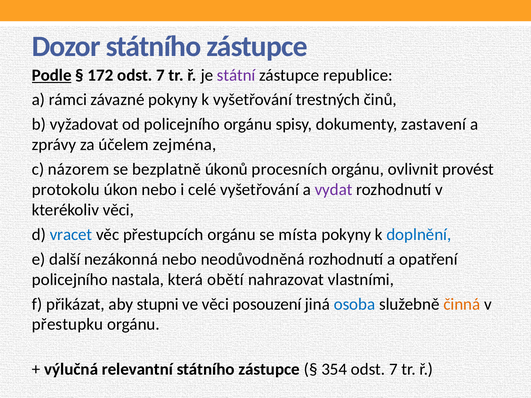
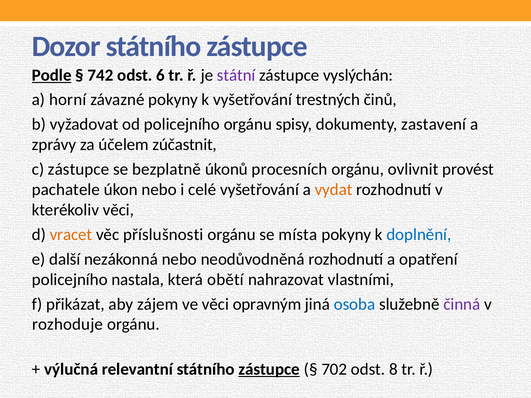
172: 172 -> 742 (100, 75)
7: 7 -> 6 (161, 75)
republice: republice -> vyslýchán (358, 75)
rámci: rámci -> horní (68, 100)
zejména: zejména -> zúčastnit (185, 145)
c názorem: názorem -> zástupce (79, 169)
protokolu: protokolu -> pachatele (66, 190)
vydat colour: purple -> orange (334, 190)
vracet colour: blue -> orange (71, 235)
přestupcích: přestupcích -> příslušnosti (163, 235)
stupni: stupni -> zájem (158, 304)
posouzení: posouzení -> opravným (267, 304)
činná colour: orange -> purple (462, 304)
přestupku: přestupku -> rozhoduje (68, 325)
zástupce underline: none -> present (269, 369)
354: 354 -> 702 (334, 369)
7: 7 -> 8 (393, 369)
